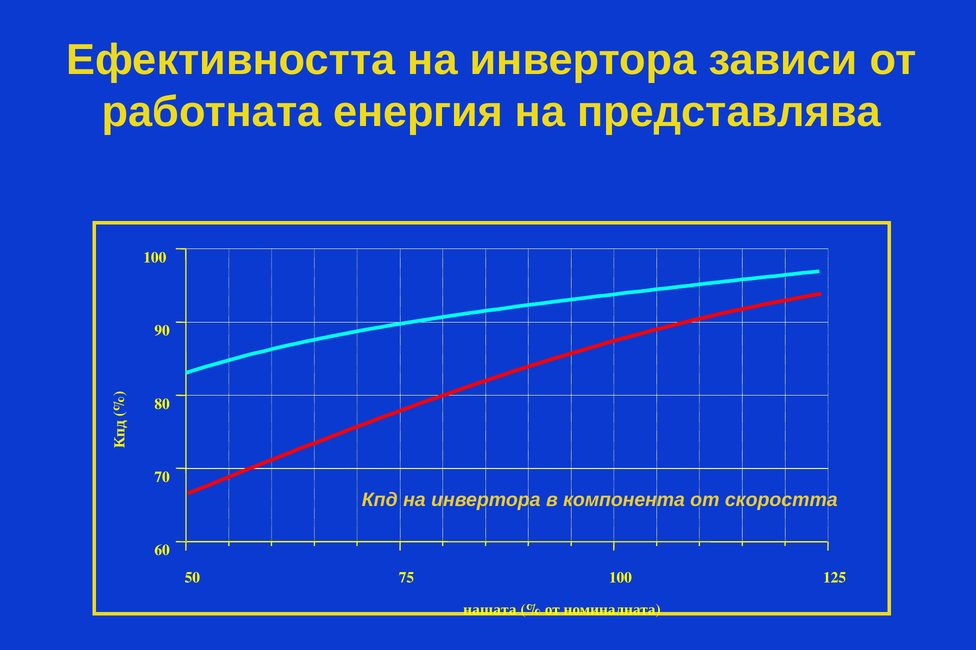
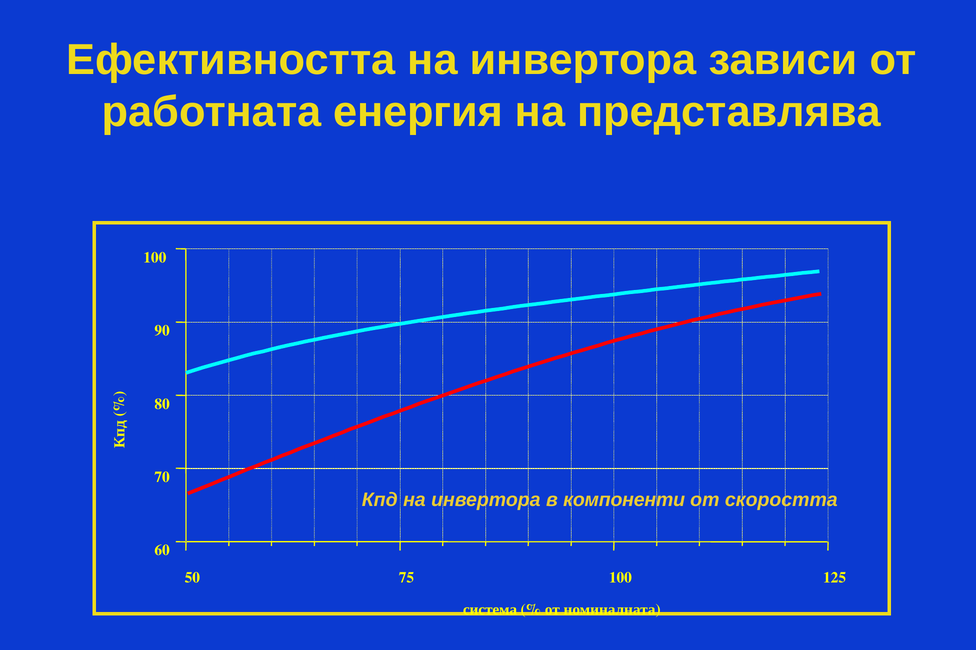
компонента: компонента -> компоненти (624, 500)
нашата: нашата -> система (490, 610)
